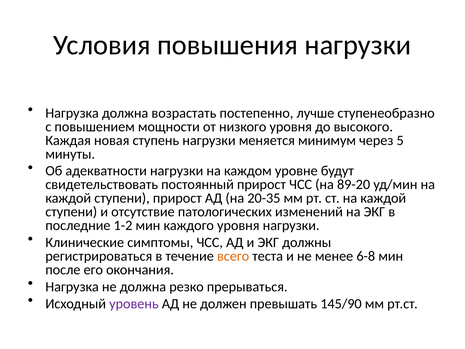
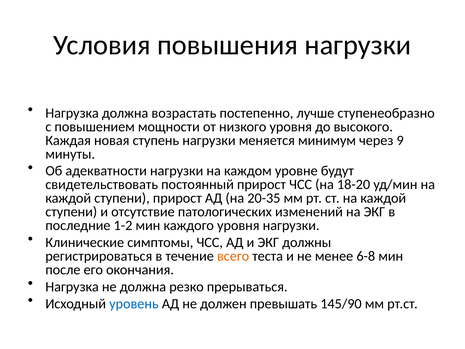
5: 5 -> 9 (400, 140)
89-20: 89-20 -> 18-20 (354, 184)
уровень colour: purple -> blue (134, 303)
